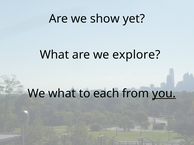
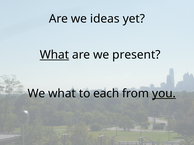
show: show -> ideas (105, 19)
What underline: none -> present (54, 55)
explore: explore -> present (136, 55)
